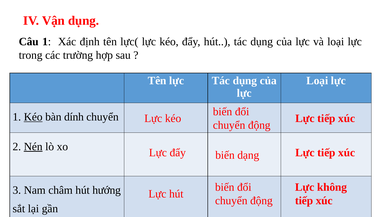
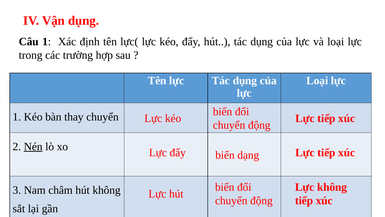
Kéo underline: present -> none (33, 117)
dính: dính -> thay (74, 117)
hút hướng: hướng -> không (107, 190)
